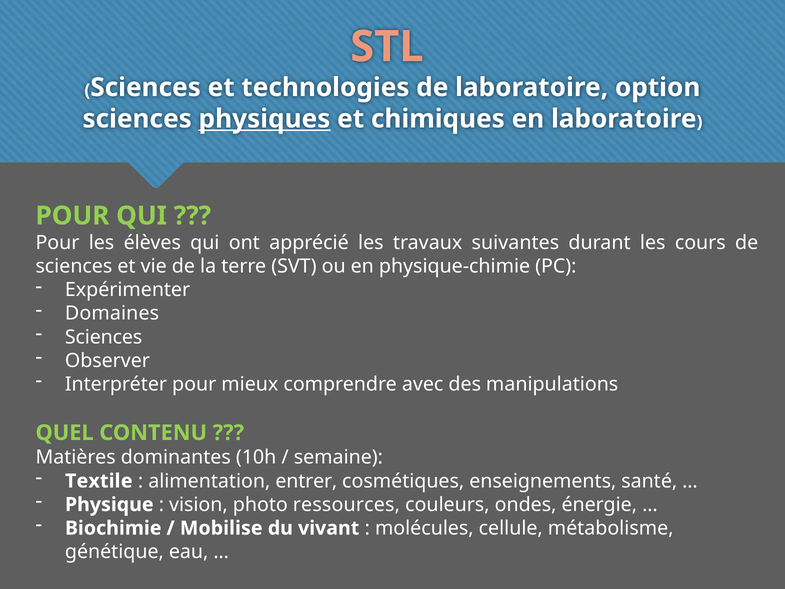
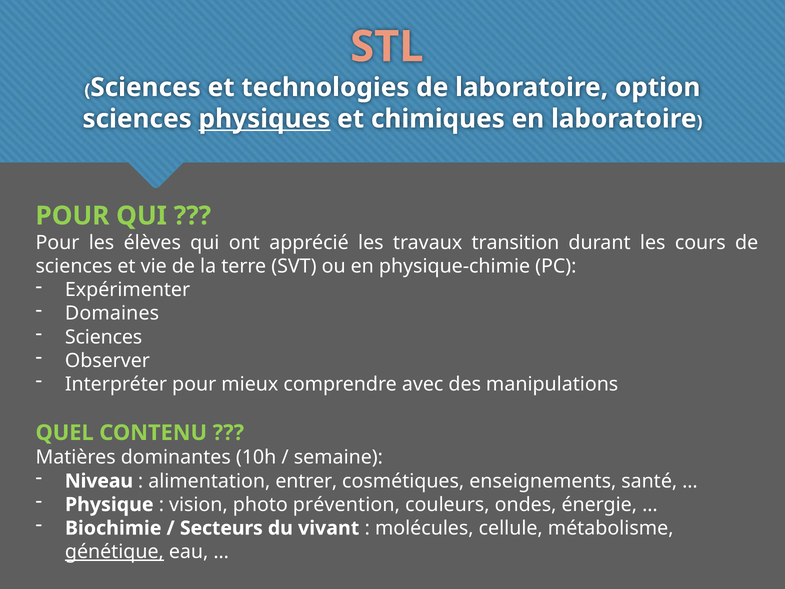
suivantes: suivantes -> transition (515, 243)
Textile: Textile -> Niveau (99, 481)
ressources: ressources -> prévention (346, 504)
Mobilise: Mobilise -> Secteurs (221, 528)
génétique underline: none -> present (114, 551)
